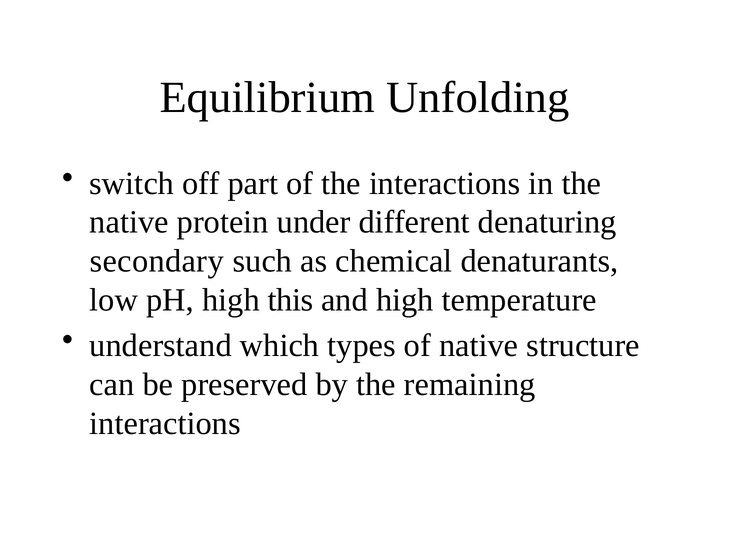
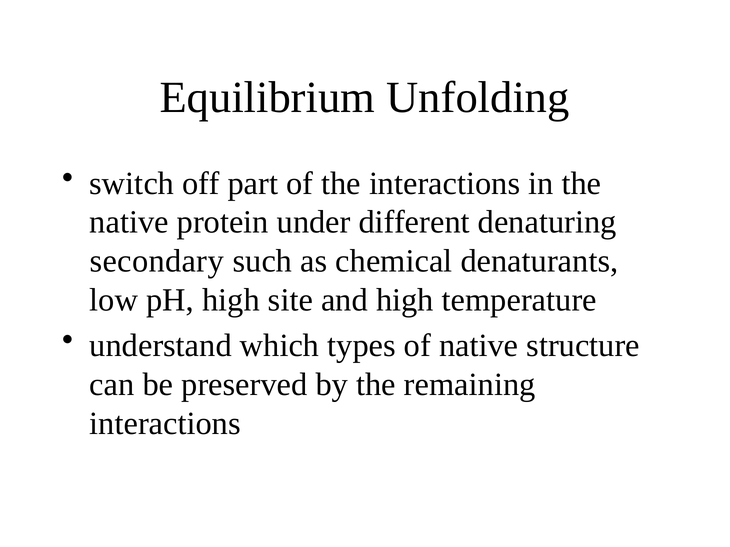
this: this -> site (290, 300)
